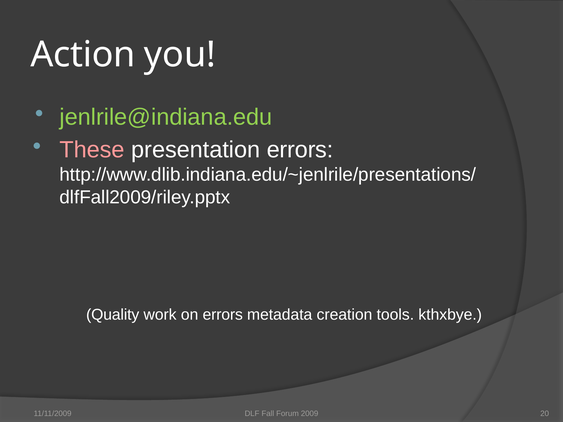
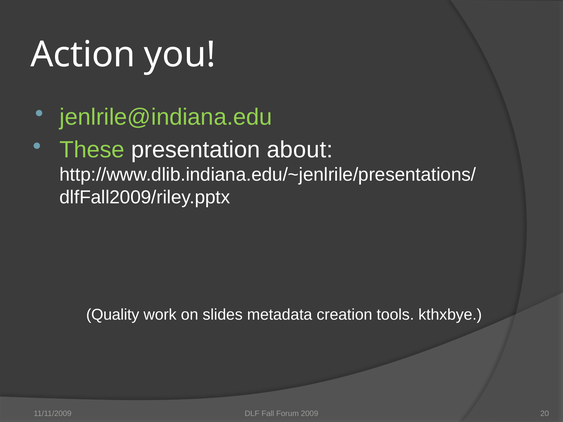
These colour: pink -> light green (92, 150)
presentation errors: errors -> about (300, 150)
on errors: errors -> slides (223, 315)
